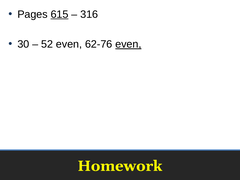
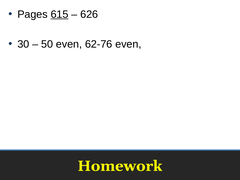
316: 316 -> 626 (89, 14)
52: 52 -> 50 (47, 44)
even underline: present -> none (128, 44)
